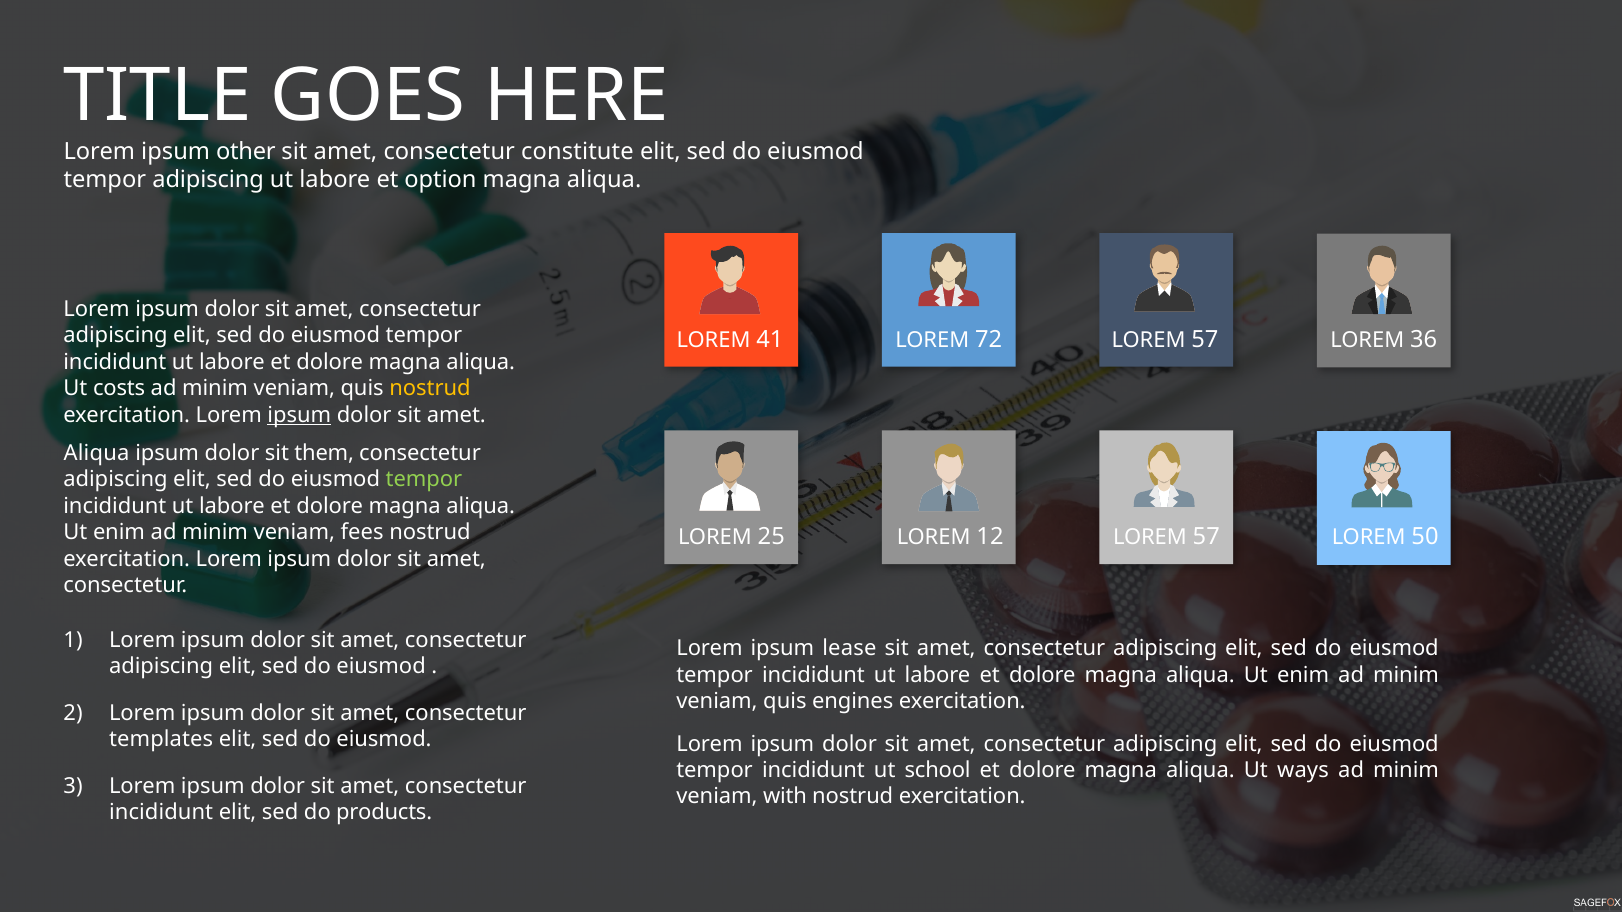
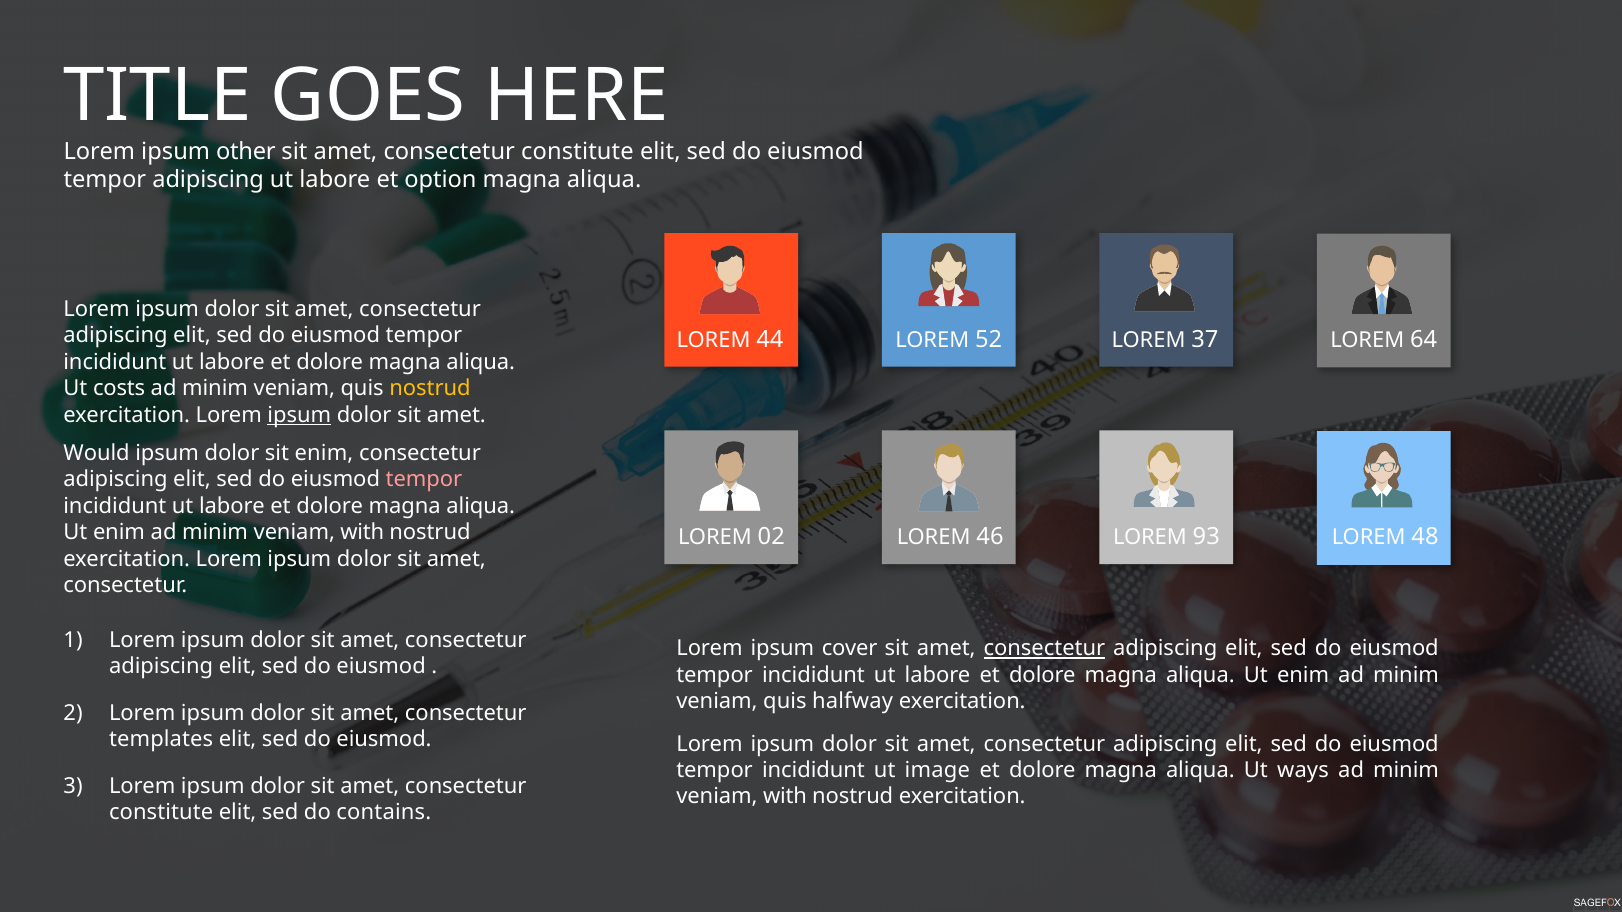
41: 41 -> 44 (770, 339)
72: 72 -> 52 (989, 339)
57: 57 -> 37 (1205, 339)
36: 36 -> 64 (1424, 339)
Aliqua: Aliqua -> Would (97, 453)
sit them: them -> enim (324, 453)
tempor colour: light green -> pink (424, 480)
fees: fees -> with (362, 533)
25: 25 -> 02 (771, 537)
12: 12 -> 46 (990, 537)
57: 57 -> 93 (1206, 537)
50: 50 -> 48 (1425, 537)
lease: lease -> cover (850, 649)
consectetur underline: none -> present (1044, 649)
engines: engines -> halfway (853, 702)
school: school -> image (937, 771)
incididunt: incididunt -> constitute (161, 813)
products: products -> contains (384, 813)
